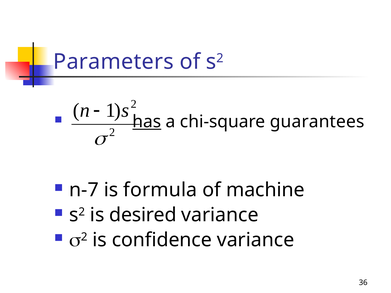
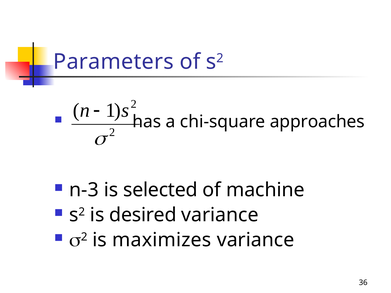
has underline: present -> none (147, 122)
guarantees: guarantees -> approaches (317, 122)
n-7: n-7 -> n-3 (84, 190)
formula: formula -> selected (160, 190)
confidence: confidence -> maximizes (162, 240)
